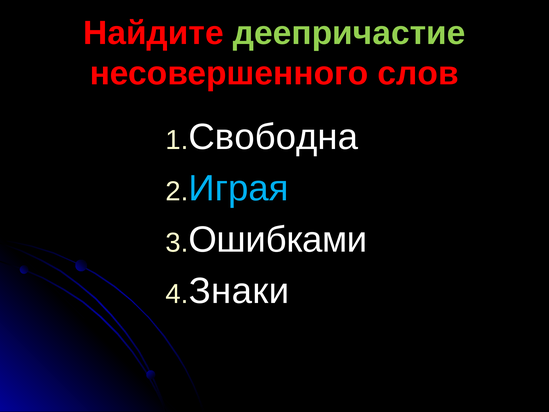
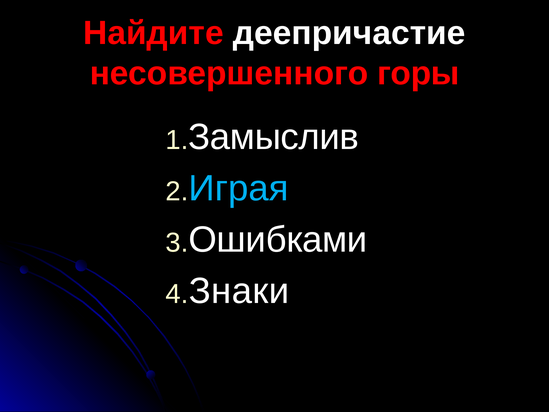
деепричастие colour: light green -> white (349, 33)
слов: слов -> горы (418, 73)
Свободна: Свободна -> Замыслив (274, 137)
